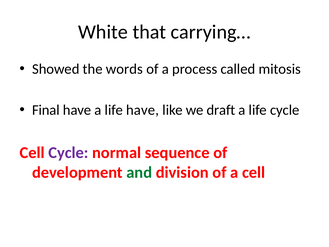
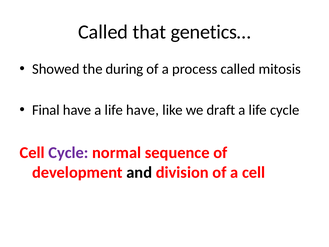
White: White -> Called (103, 32)
carrying…: carrying… -> genetics… (211, 32)
words: words -> during (125, 69)
and colour: green -> black (139, 172)
